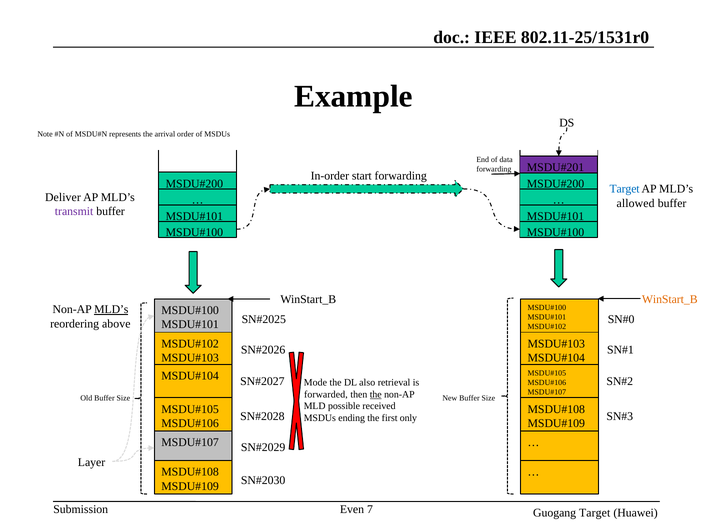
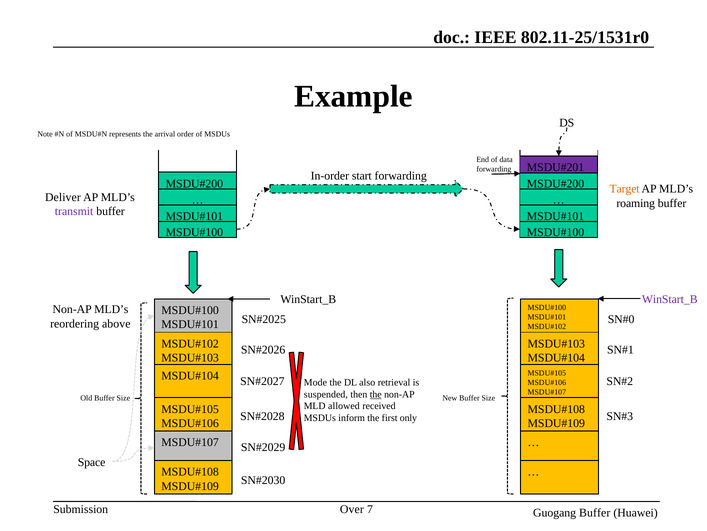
Target colour: blue -> orange (625, 189)
allowed: allowed -> roaming (636, 203)
WinStart_B colour: orange -> purple (670, 299)
MLD’s underline: present -> none (111, 309)
forwarded: forwarded -> suspended (326, 394)
possible: possible -> allowed (344, 406)
ending: ending -> inform (352, 417)
Layer: Layer -> Space (92, 462)
Even: Even -> Over (352, 509)
Guogang Target: Target -> Buffer (595, 512)
